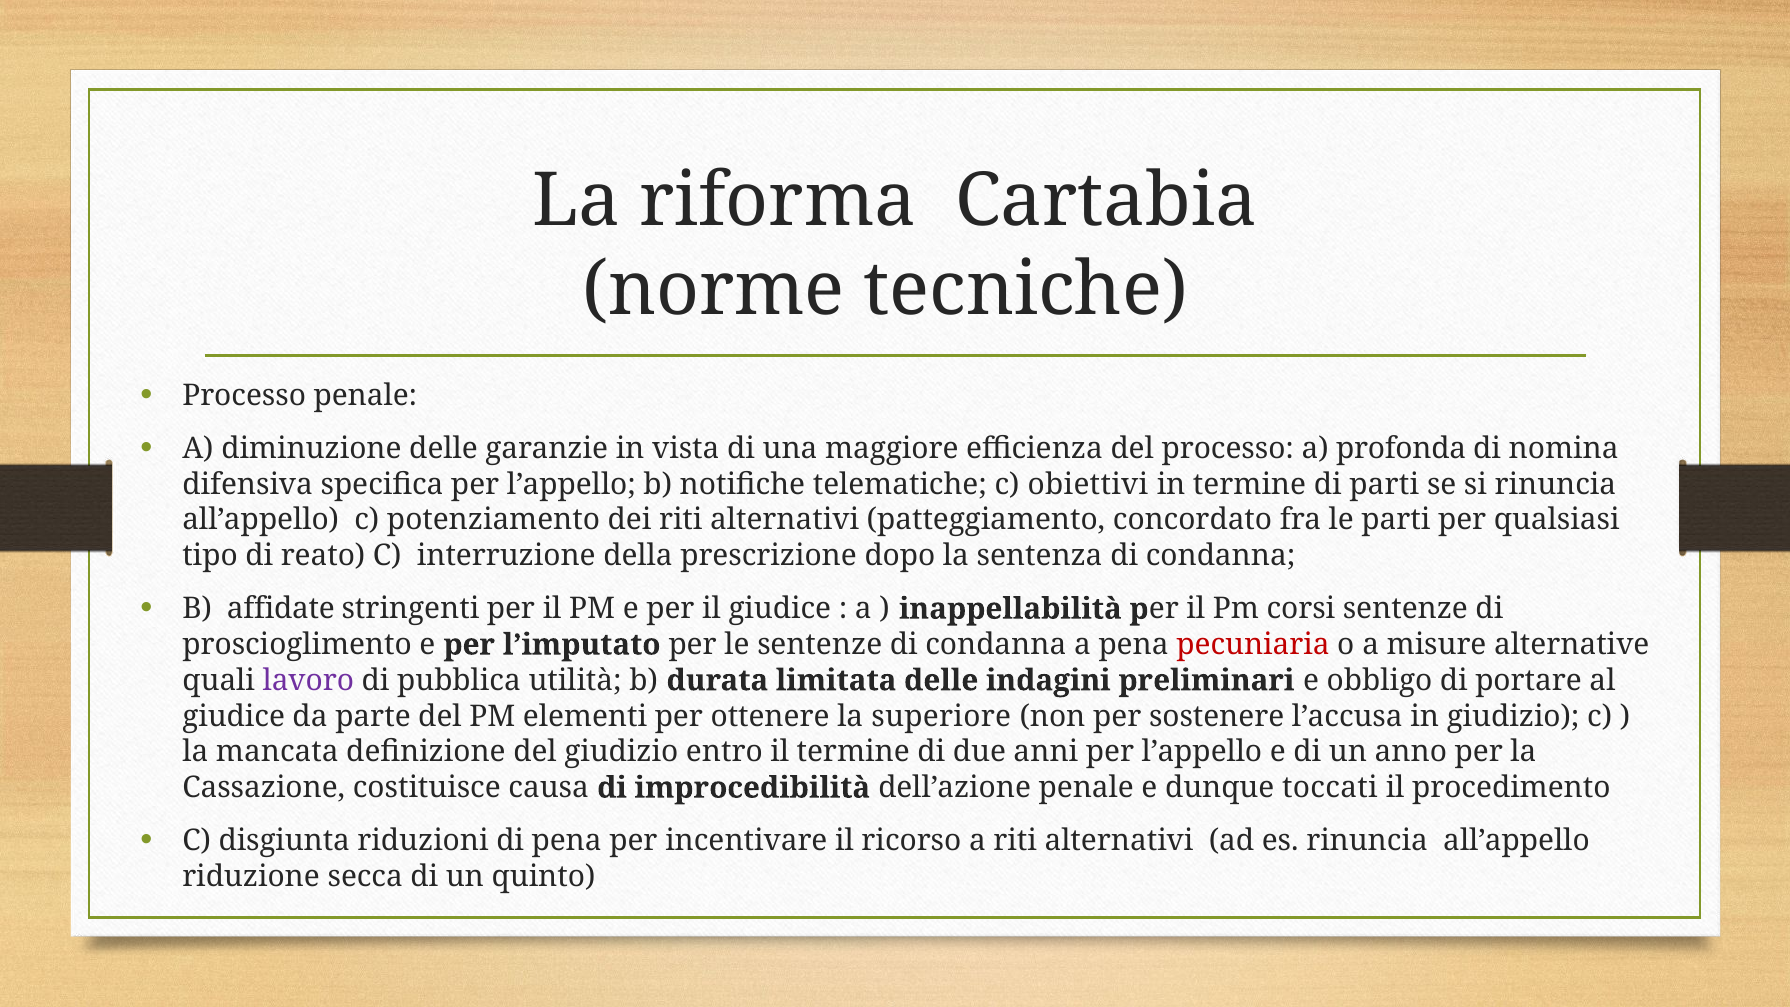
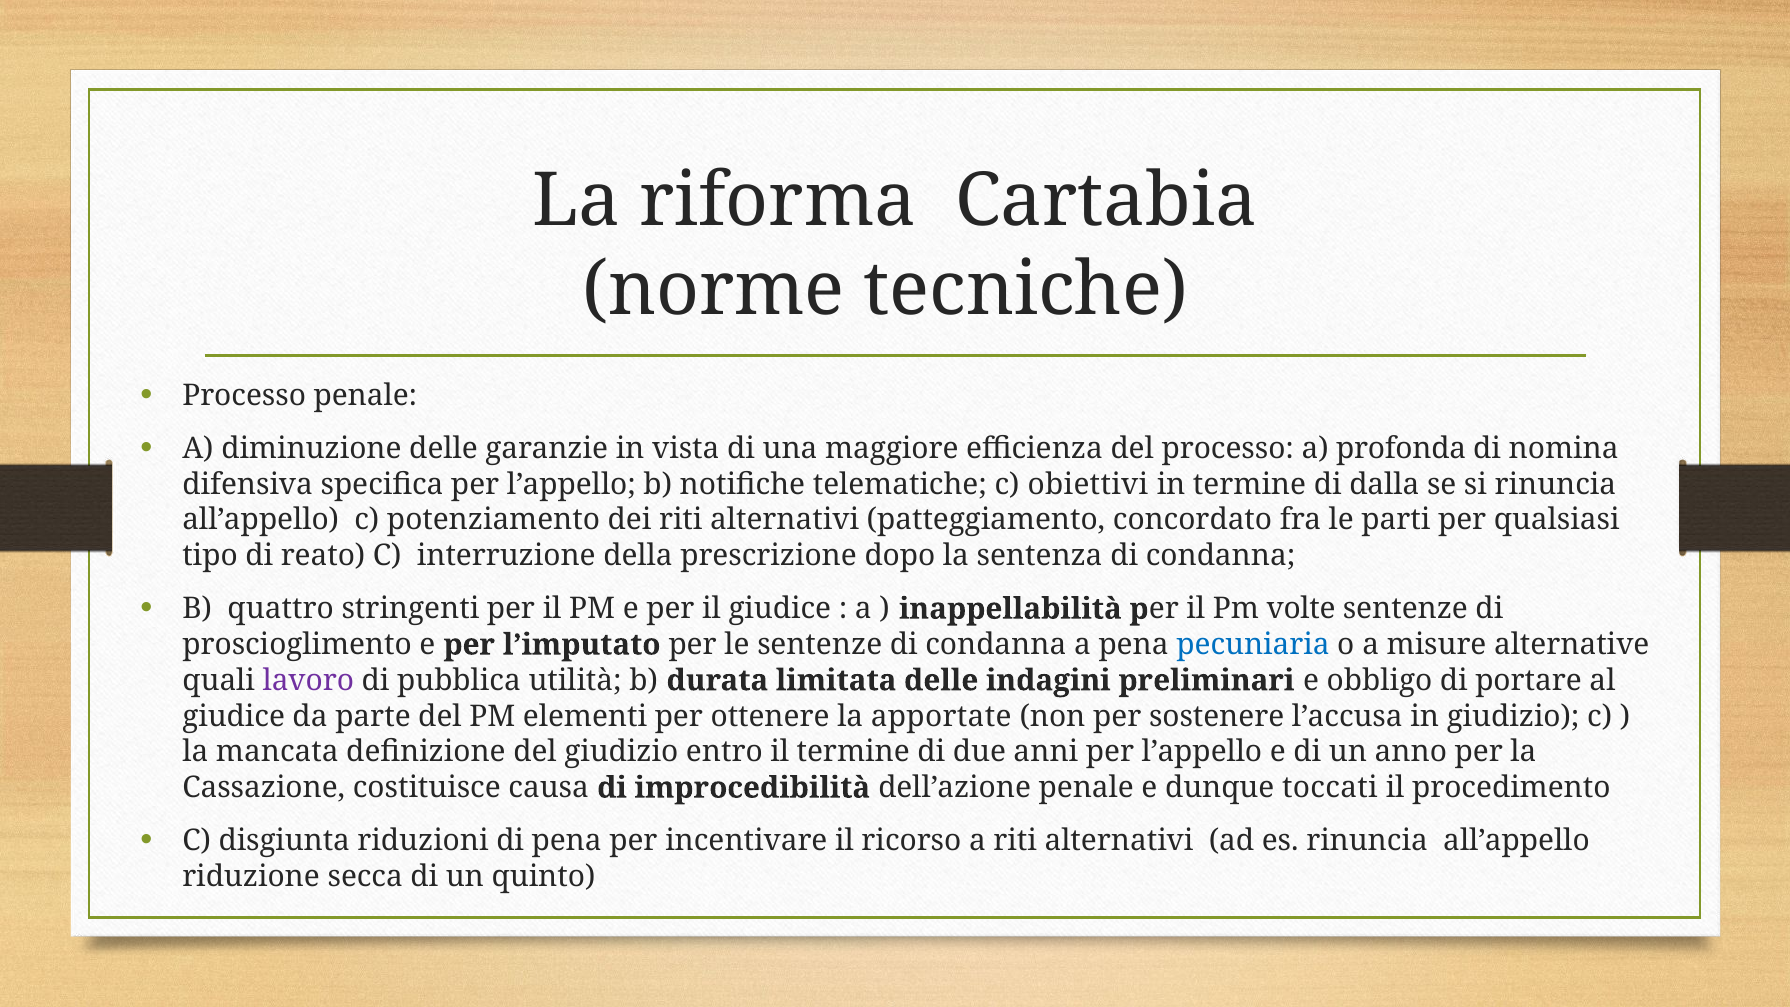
di parti: parti -> dalla (1384, 484)
affidate: affidate -> quattro (281, 609)
corsi: corsi -> volte (1301, 609)
pecuniaria colour: red -> blue (1253, 645)
superiore: superiore -> apportate (941, 716)
